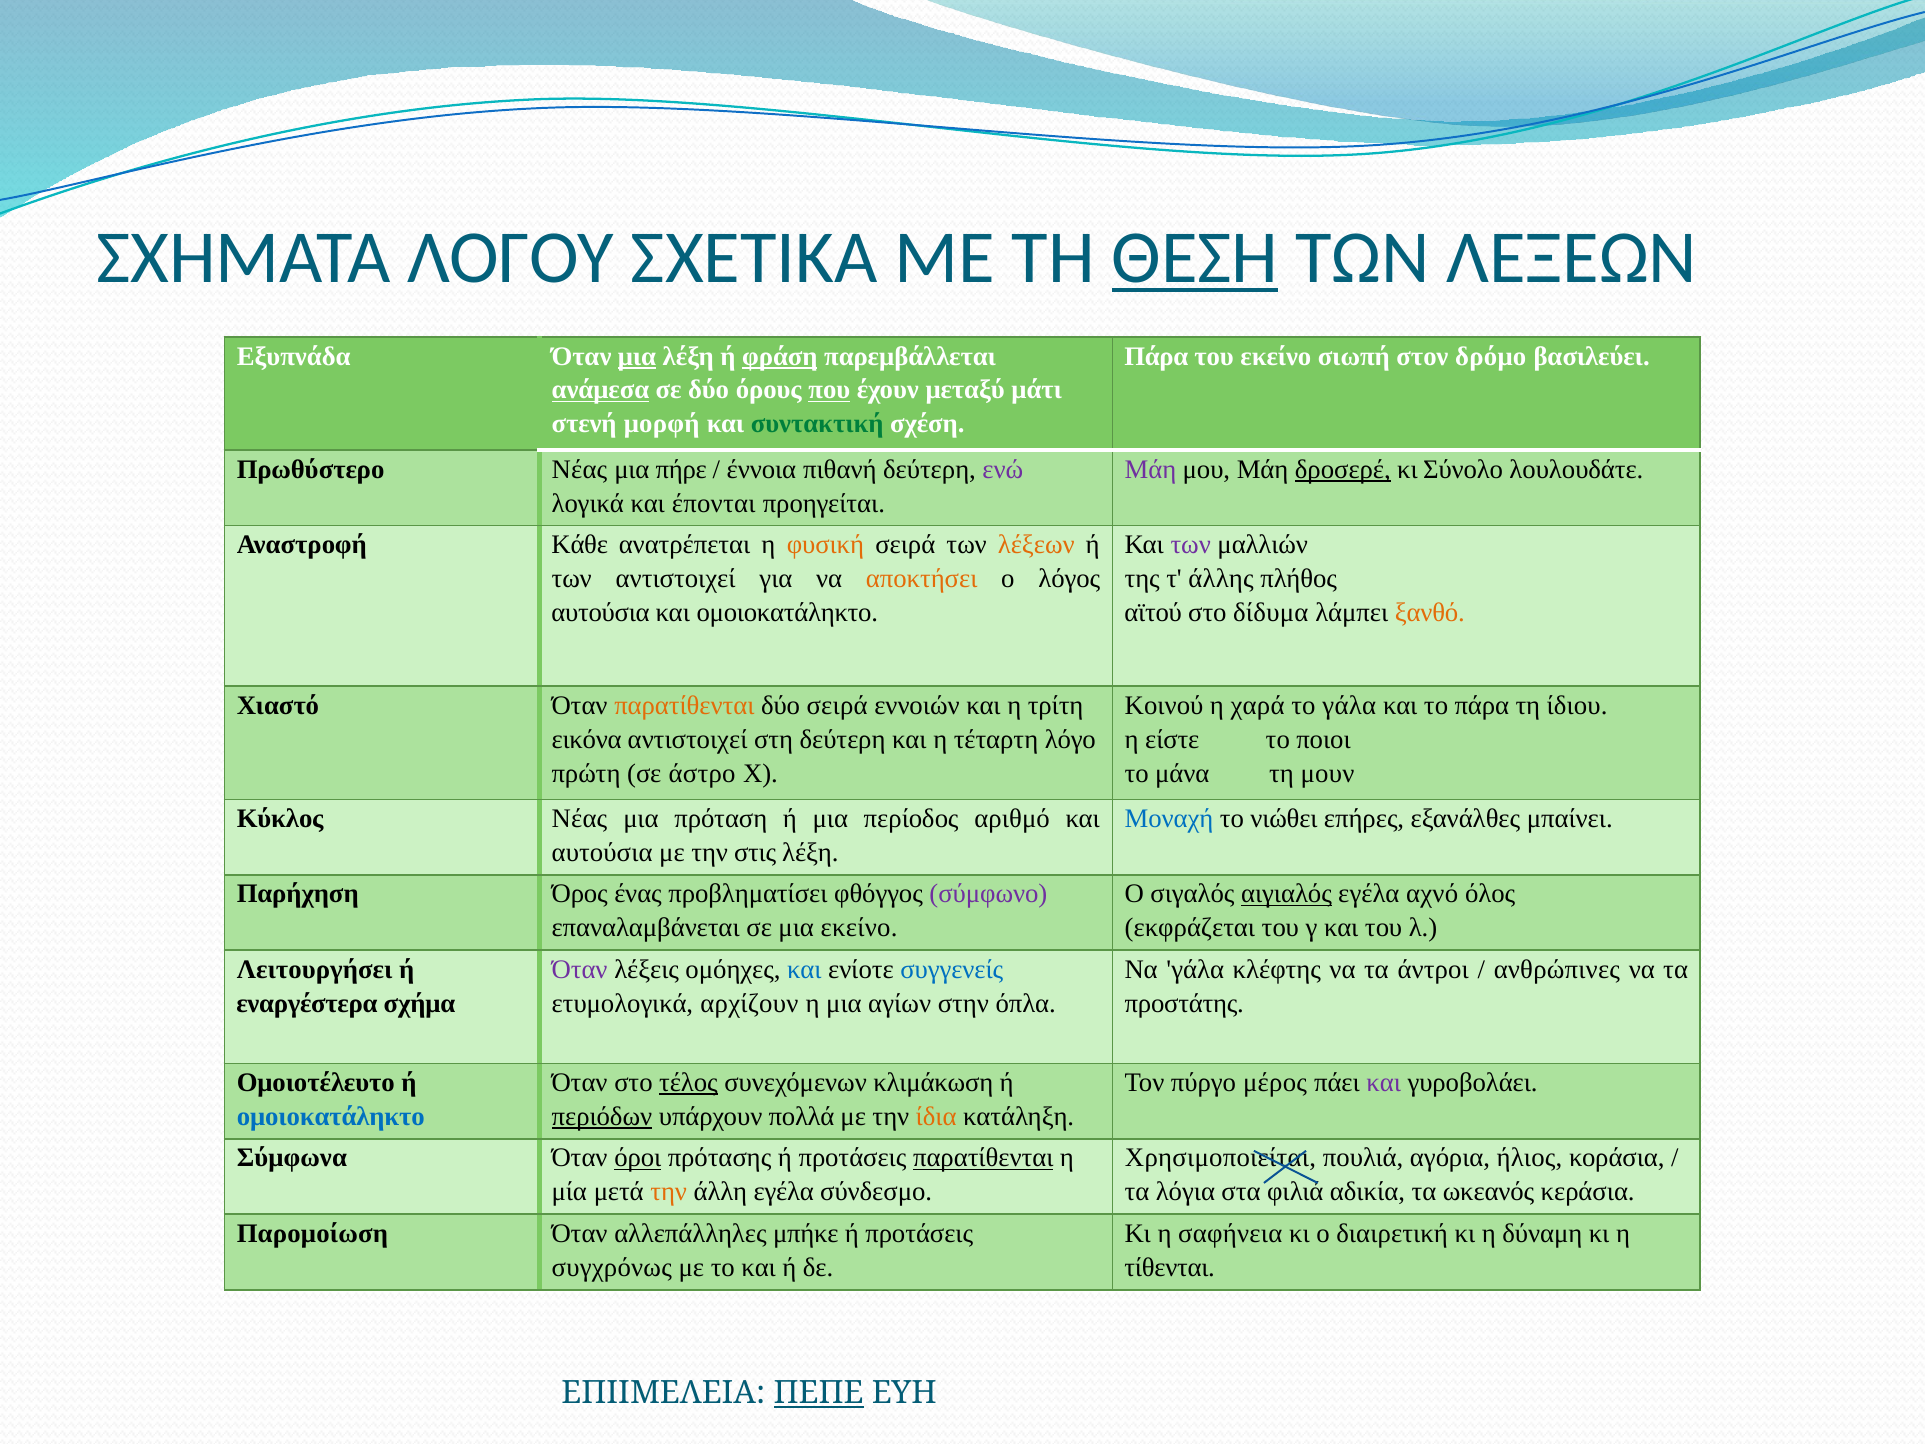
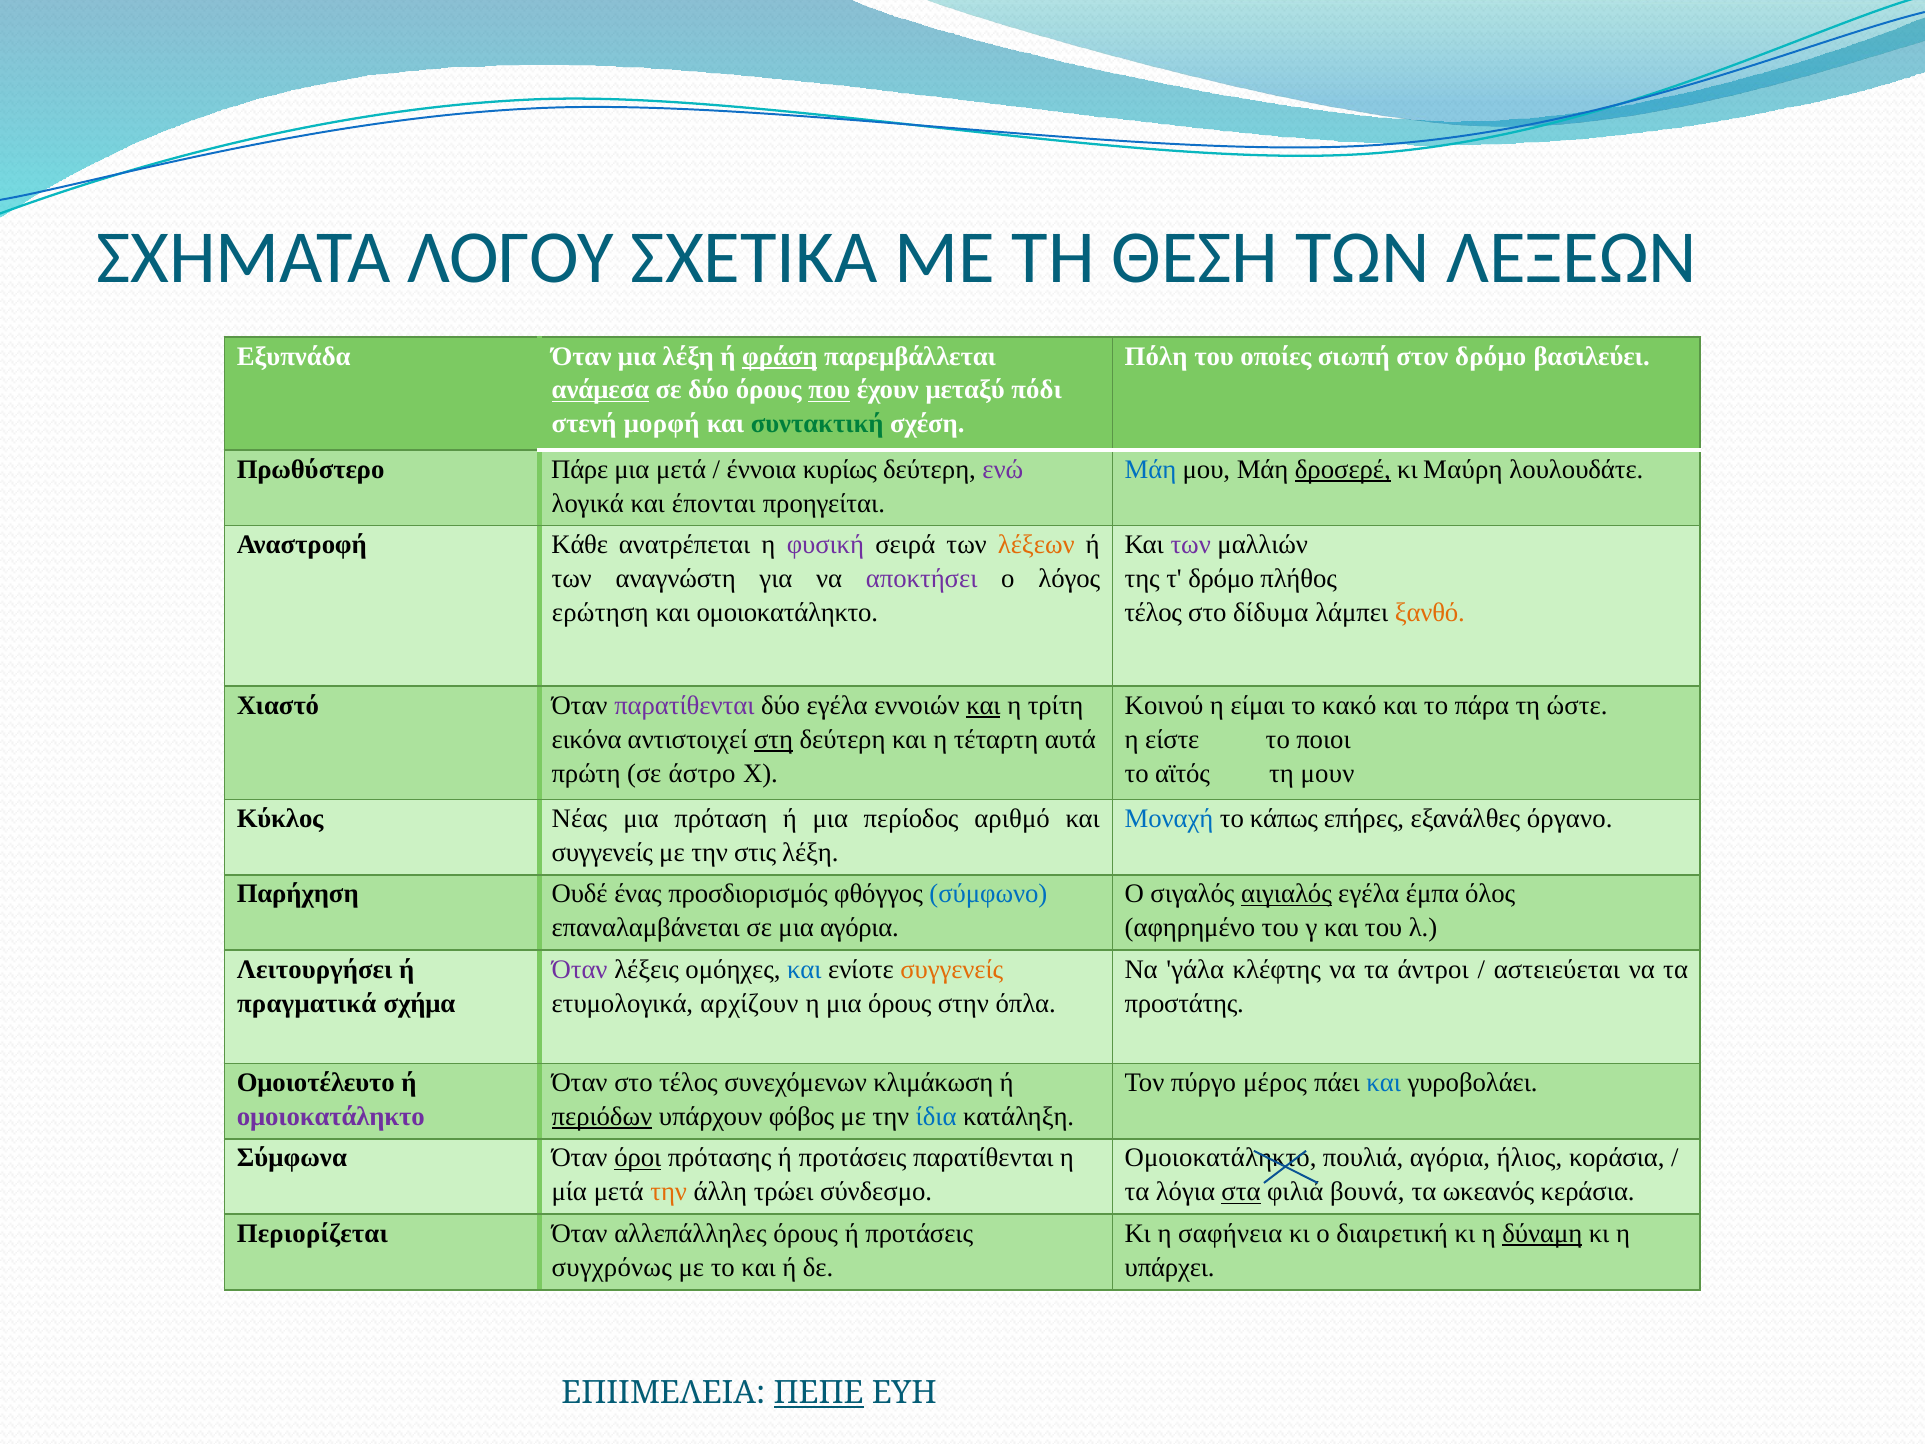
ΘΕΣΗ underline: present -> none (1195, 258)
μια underline: present -> none (637, 356)
Πάρα: Πάρα -> Πόλη (1156, 356)
του εκείνο: εκείνο -> οποίες (1276, 356)
μάτι: μάτι -> πόδι (1037, 390)
Πρωθύστερο Νέας: Νέας -> Πάρε (580, 469)
μια πήρε: πήρε -> μετά (681, 469)
πιθανή: πιθανή -> κυρίως (840, 469)
Μάη colour: purple -> blue (1150, 469)
Σύνολο: Σύνολο -> Μαύρη (1463, 469)
φυσική colour: orange -> purple (825, 545)
των αντιστοιχεί: αντιστοιχεί -> αναγνώστη (676, 579)
αποκτήσει colour: orange -> purple (922, 579)
τ άλλης: άλλης -> δρόμο (1221, 579)
αυτούσια: αυτούσια -> ερώτηση (600, 612)
αϊτού: αϊτού -> τέλος (1153, 612)
παρατίθενται colour: orange -> purple (684, 705)
δύο σειρά: σειρά -> εγέλα (837, 705)
και underline: none -> present (983, 705)
χαρά: χαρά -> είμαι (1258, 705)
το γάλα: γάλα -> κακό (1349, 705)
ίδιου: ίδιου -> ώστε (1577, 705)
στη underline: none -> present (774, 739)
λόγο: λόγο -> αυτά (1070, 739)
μάνα: μάνα -> αϊτός (1182, 773)
νιώθει: νιώθει -> κάπως (1284, 819)
μπαίνει: μπαίνει -> όργανο (1570, 819)
αυτούσια: αυτούσια -> συγγενείς (602, 852)
Όρος: Όρος -> Ουδέ (580, 894)
προβληματίσει: προβληματίσει -> προσδιορισμός (748, 894)
σύμφωνο colour: purple -> blue (988, 894)
αχνό: αχνό -> έμπα (1432, 894)
μια εκείνο: εκείνο -> αγόρια (859, 928)
εκφράζεται: εκφράζεται -> αφηρημένο (1190, 928)
συγγενείς colour: blue -> orange (952, 969)
ανθρώπινες: ανθρώπινες -> αστειεύεται (1557, 969)
εναργέστερα: εναργέστερα -> πραγματικά (307, 1003)
μια αγίων: αγίων -> όρους (900, 1003)
τέλος underline: present -> none (688, 1083)
και colour: purple -> blue (1384, 1083)
ομοιοκατάληκτο colour: blue -> purple (331, 1116)
πολλά: πολλά -> φόβος (802, 1116)
ίδια colour: orange -> blue (936, 1116)
παρατίθενται underline: present -> none (983, 1158)
Χρησιμοποιείται: Χρησιμοποιείται -> Ομοιοκατάληκτο (1221, 1158)
άλλη εγέλα: εγέλα -> τρώει (784, 1192)
στα underline: none -> present (1241, 1192)
αδικία: αδικία -> βουνά (1367, 1192)
Παρομοίωση: Παρομοίωση -> Περιορίζεται (312, 1233)
αλλεπάλληλες μπήκε: μπήκε -> όρους (806, 1233)
δύναμη underline: none -> present (1542, 1233)
τίθενται: τίθενται -> υπάρχει (1170, 1267)
